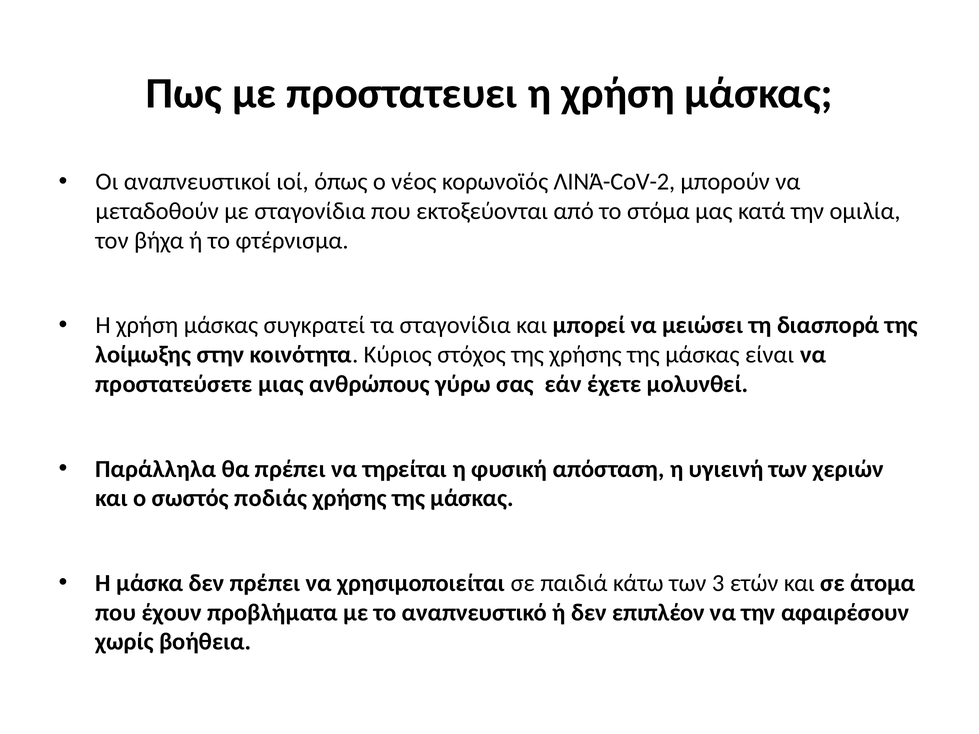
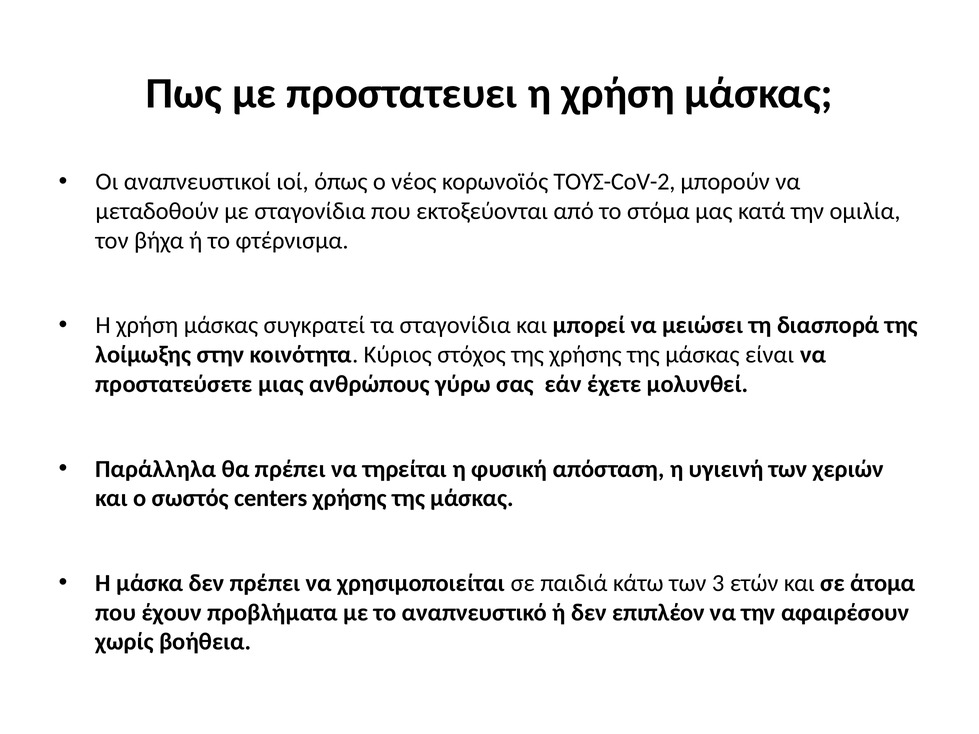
ΛΙΝΆ-CoV-2: ΛΙΝΆ-CoV-2 -> ΤΟΥΣ-CoV-2 (614, 182)
ποδιάς: ποδιάς -> centers (271, 498)
